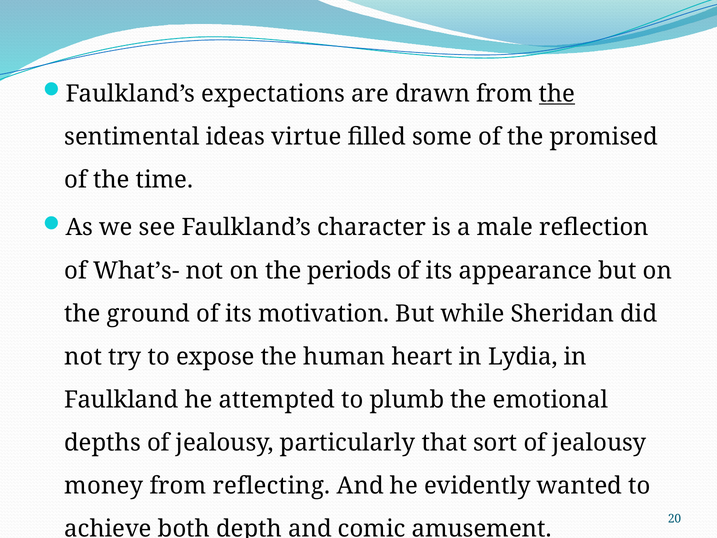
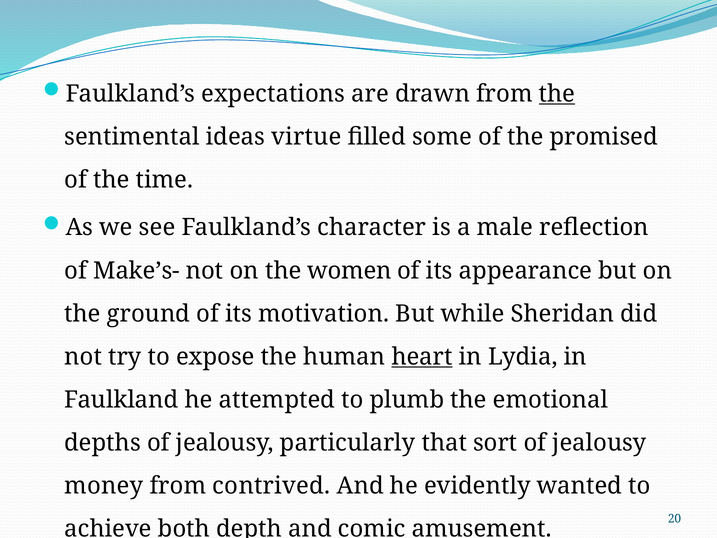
What’s-: What’s- -> Make’s- (136, 270)
periods: periods -> women (349, 270)
heart underline: none -> present (422, 357)
reflecting: reflecting -> contrived (271, 486)
